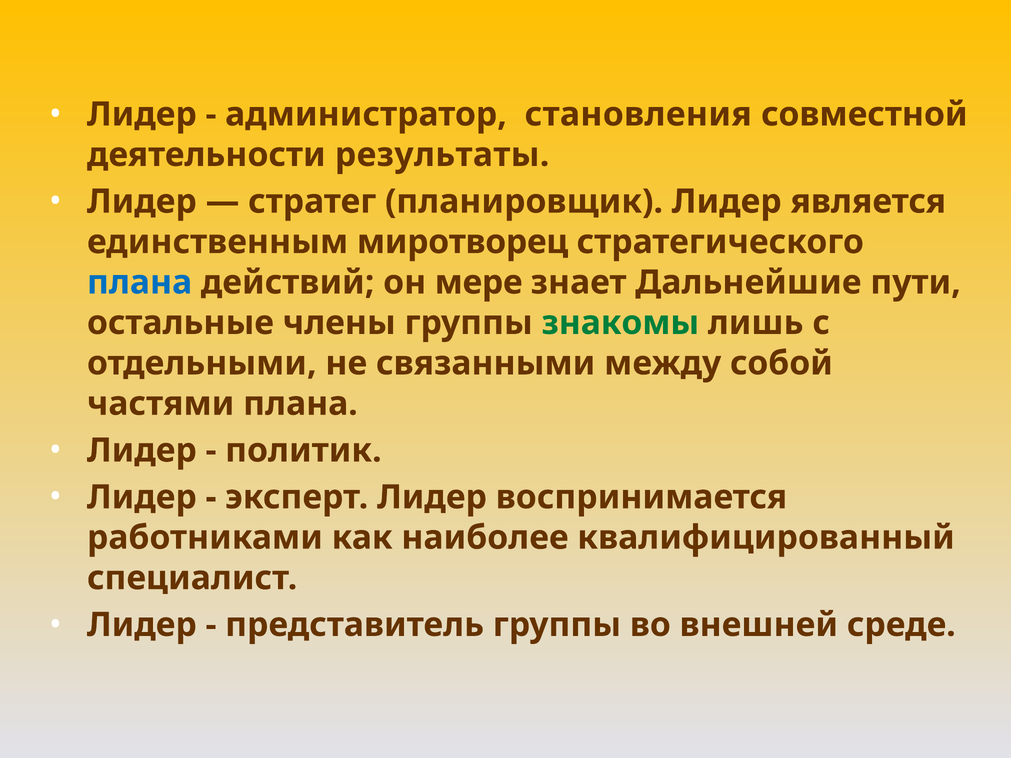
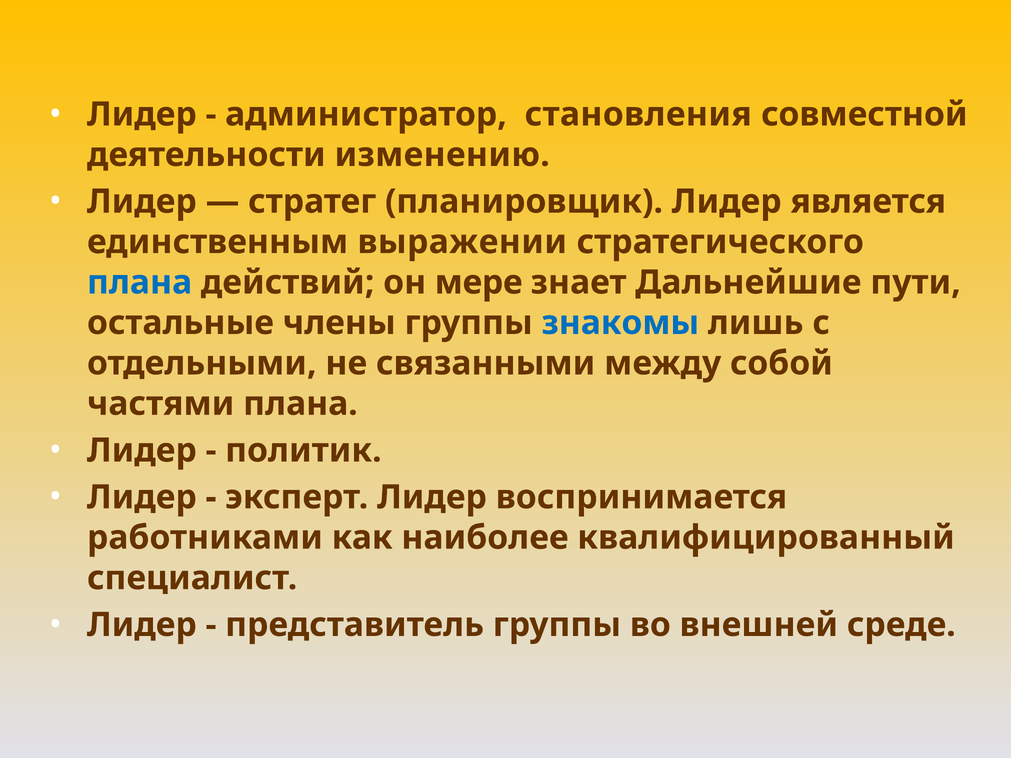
результаты: результаты -> изменению (442, 155)
миротворец: миротворец -> выражении (462, 242)
знакомы colour: green -> blue (620, 323)
